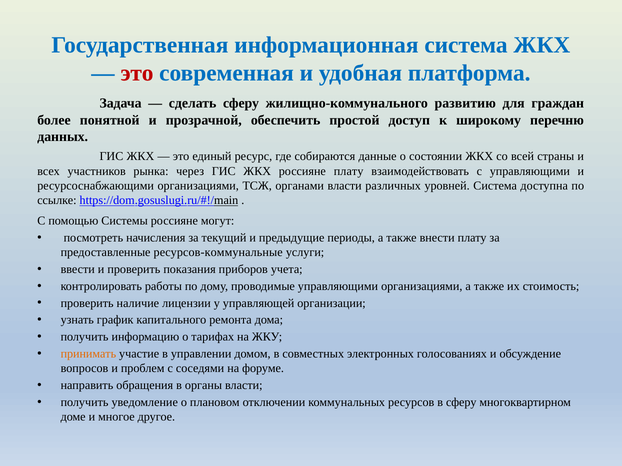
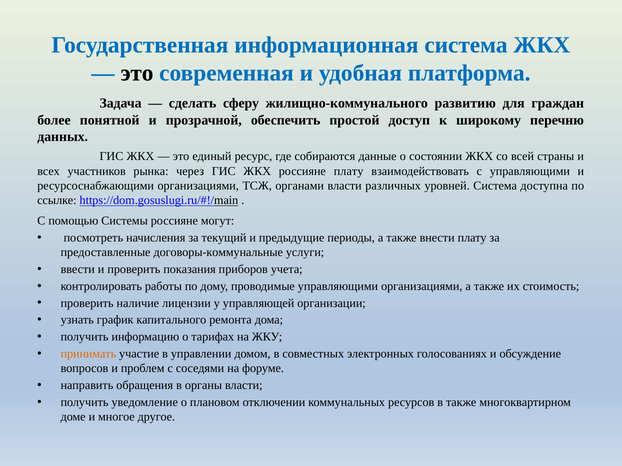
это colour: red -> black (137, 73)
ресурсов-коммунальные: ресурсов-коммунальные -> договоры-коммунальные (218, 253)
в сферу: сферу -> также (461, 403)
